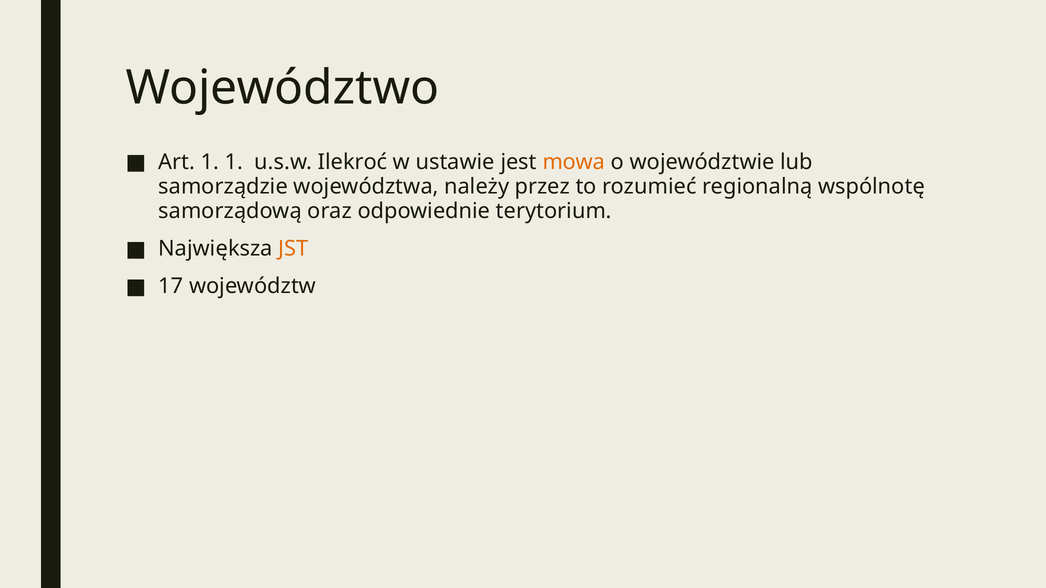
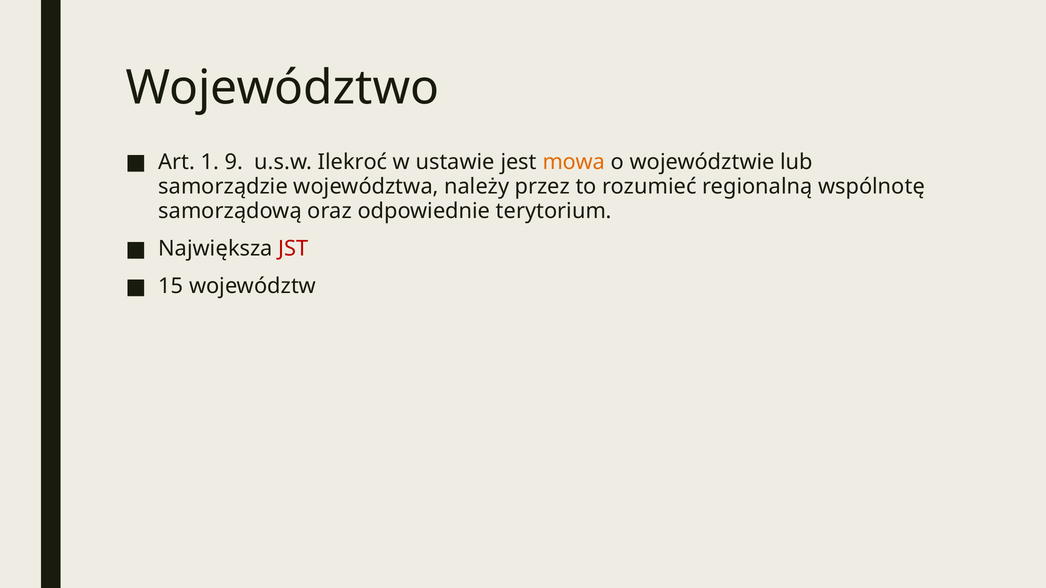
1 1: 1 -> 9 (234, 162)
JST colour: orange -> red (293, 249)
17: 17 -> 15 (171, 286)
